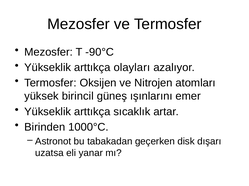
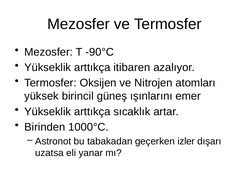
olayları: olayları -> itibaren (132, 68)
disk: disk -> izler (186, 142)
